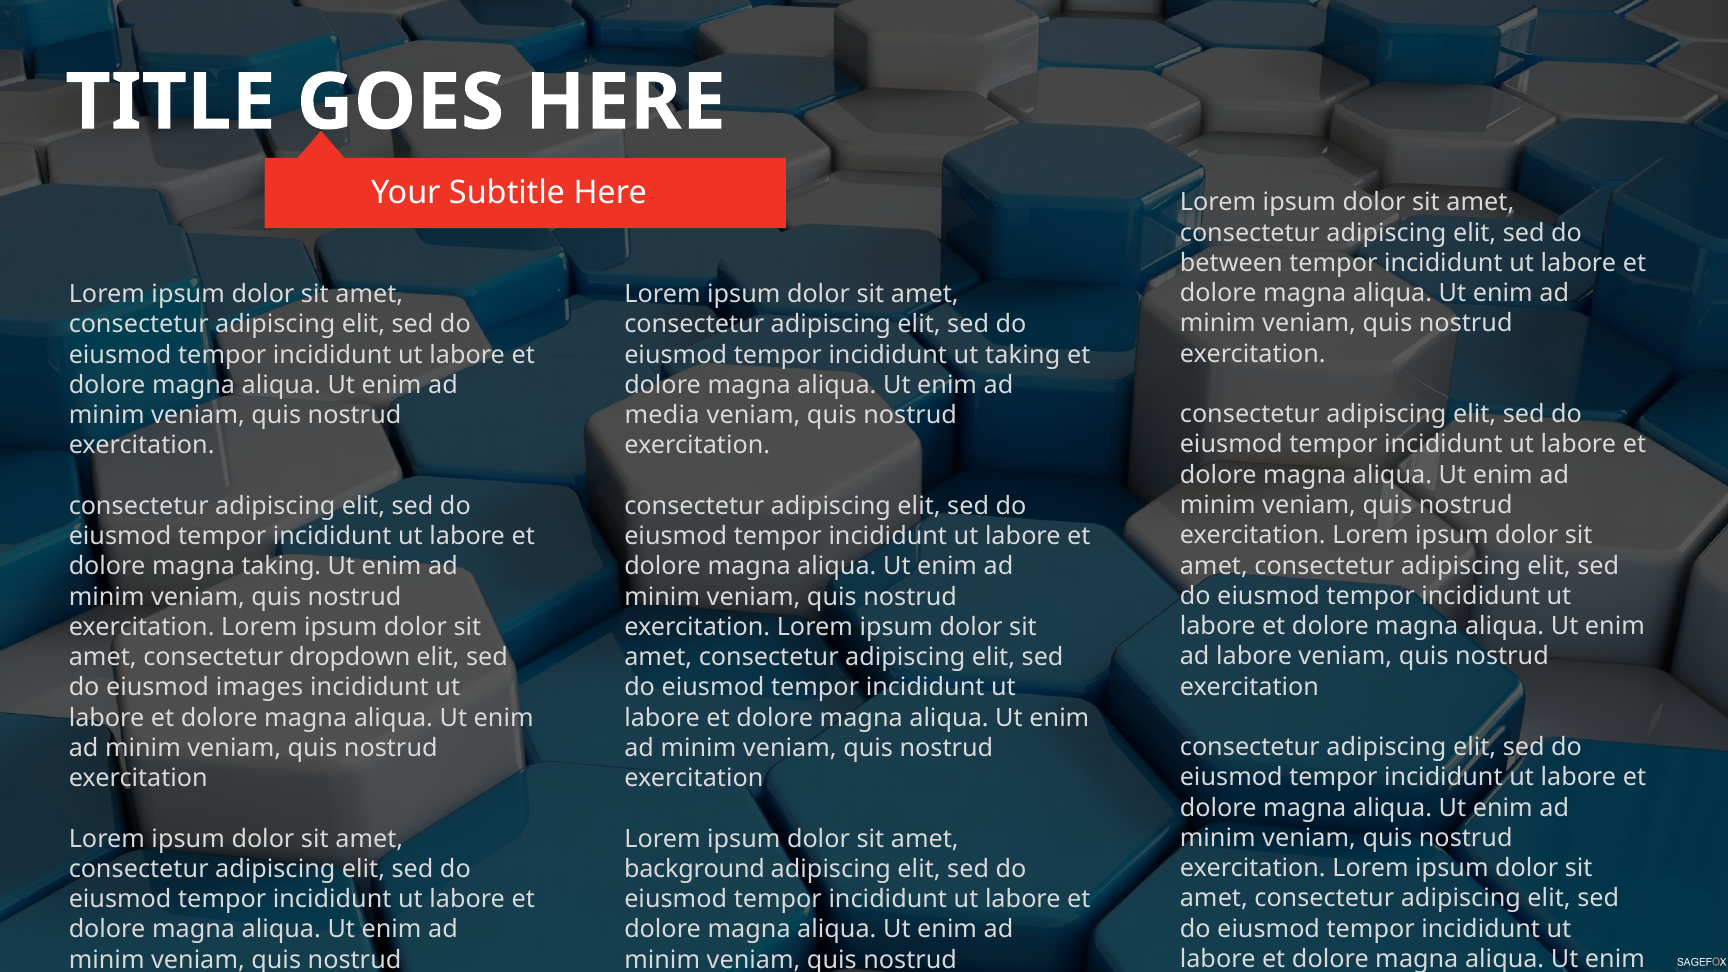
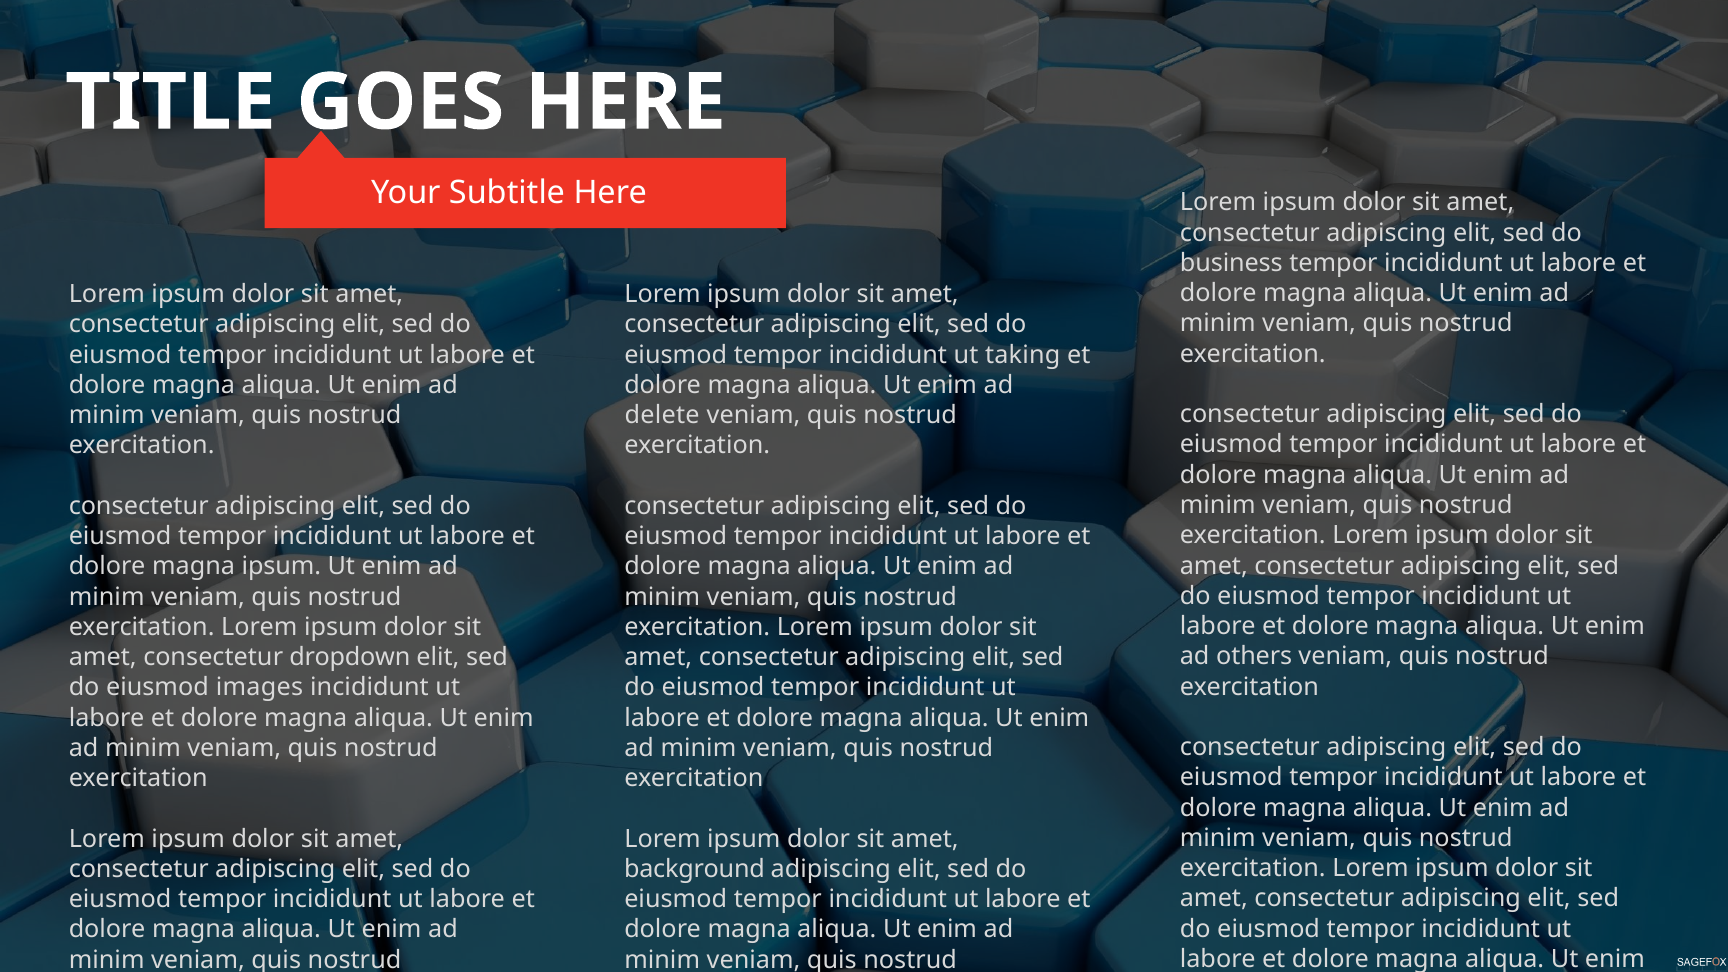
between: between -> business (1231, 263)
media: media -> delete (662, 415)
magna taking: taking -> ipsum (281, 567)
ad labore: labore -> others (1254, 656)
